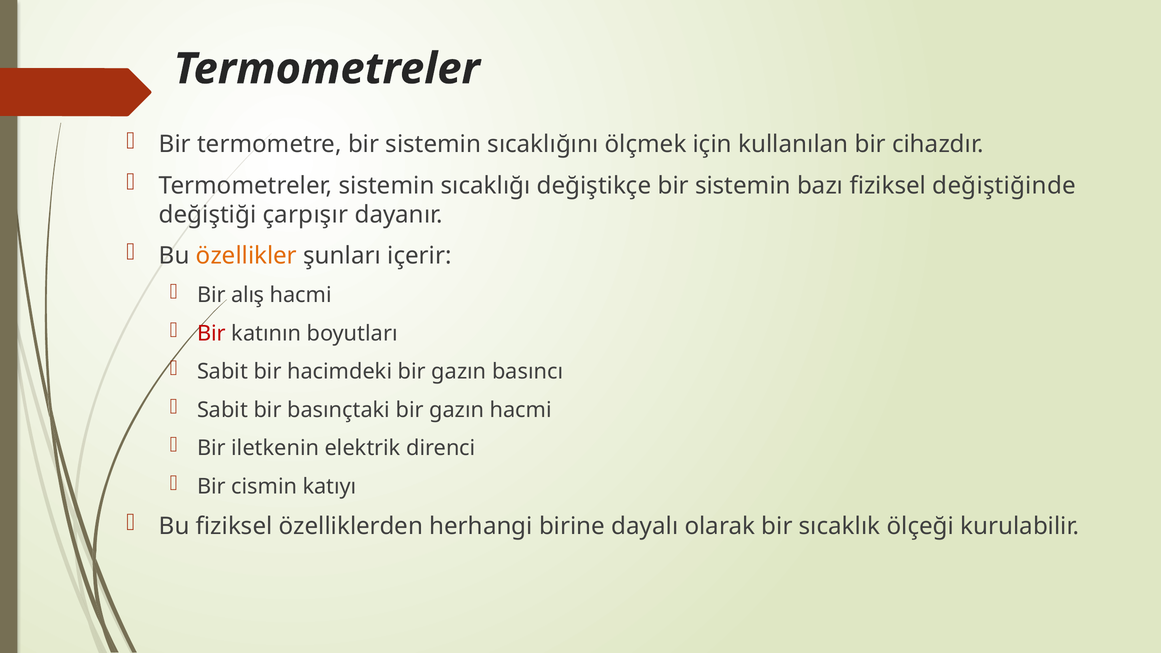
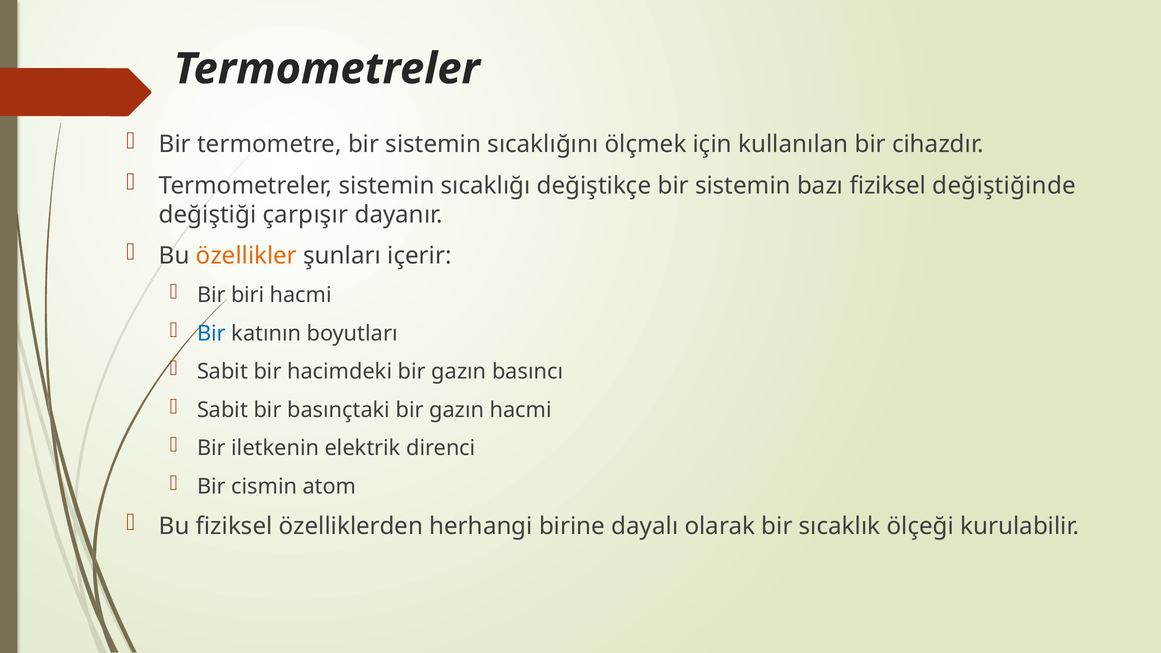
alış: alış -> biri (248, 295)
Bir colour: red -> blue (211, 334)
katıyı: katıyı -> atom (330, 486)
